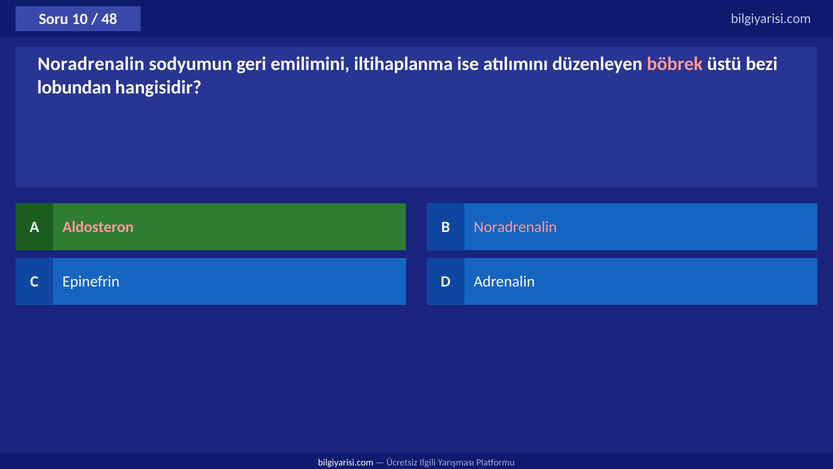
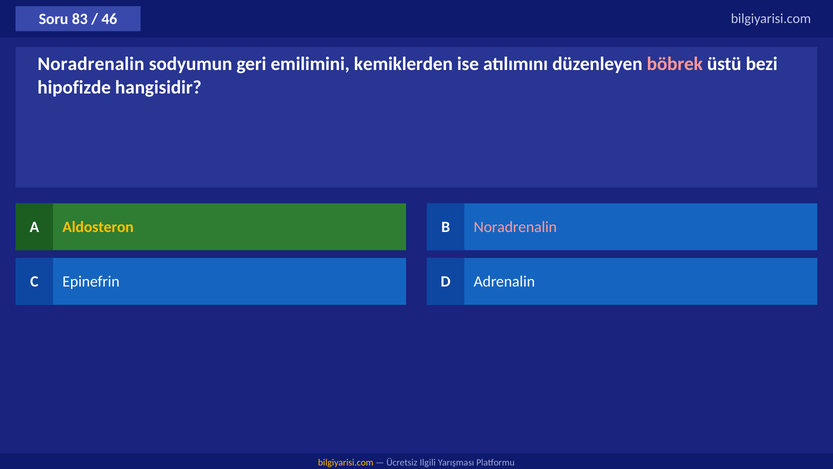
10: 10 -> 83 (80, 19)
48: 48 -> 46 (109, 19)
iltihaplanma: iltihaplanma -> kemiklerden (403, 64)
lobundan: lobundan -> hipofizde (74, 87)
Aldosteron colour: pink -> yellow (98, 227)
bilgiyarisi.com colour: white -> yellow (346, 462)
